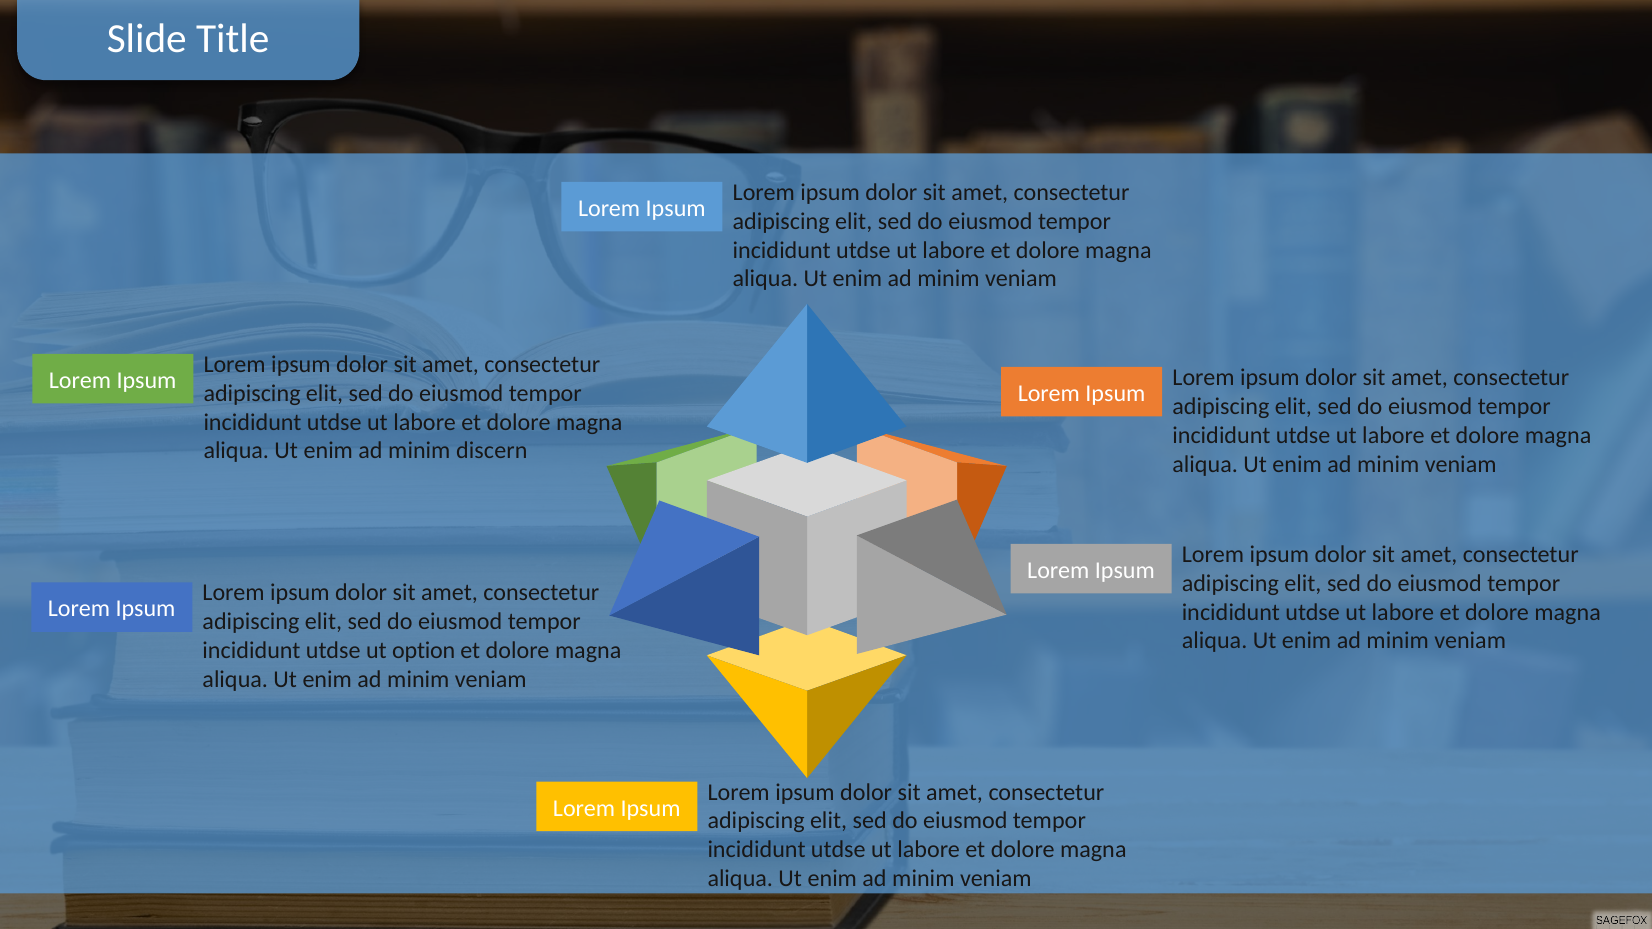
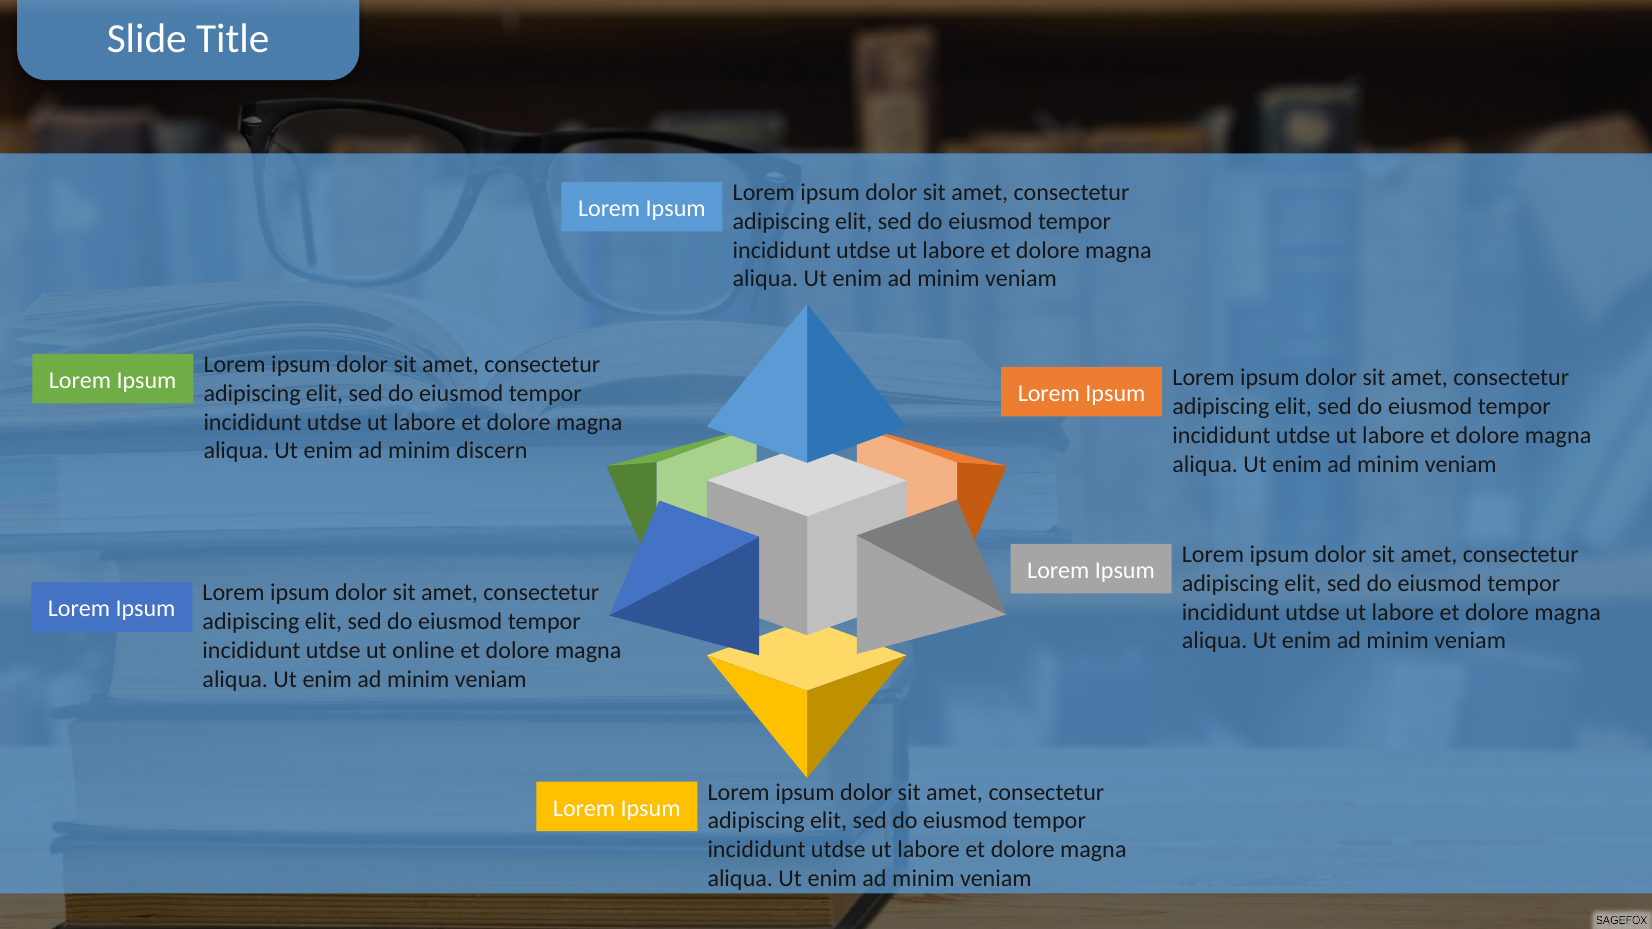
option: option -> online (423, 651)
